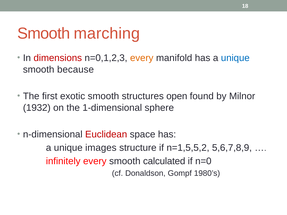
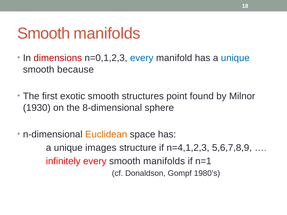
marching: marching -> manifolds (107, 33)
every colour: orange -> blue (142, 58)
open: open -> point (177, 96)
1932: 1932 -> 1930 (37, 108)
1-dimensional: 1-dimensional -> 8-dimensional (112, 108)
Euclidean colour: red -> orange (106, 135)
n=1,5,5,2: n=1,5,5,2 -> n=4,1,2,3 (188, 148)
calculated: calculated -> manifolds (164, 161)
n=0: n=0 -> n=1 (203, 161)
